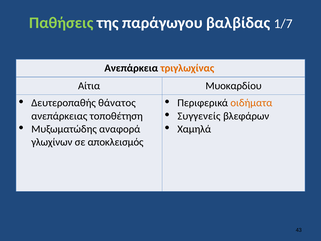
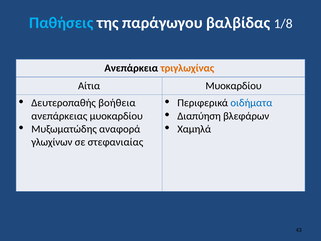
Παθήσεις colour: light green -> light blue (61, 23)
1/7: 1/7 -> 1/8 (283, 24)
θάνατος: θάνατος -> βοήθεια (117, 103)
οιδήματα colour: orange -> blue (251, 103)
Συγγενείς: Συγγενείς -> Διαπύηση (199, 116)
ανεπάρκειας τοποθέτηση: τοποθέτηση -> μυοκαρδίου (116, 116)
αποκλεισμός: αποκλεισμός -> στεφανιαίας (115, 142)
